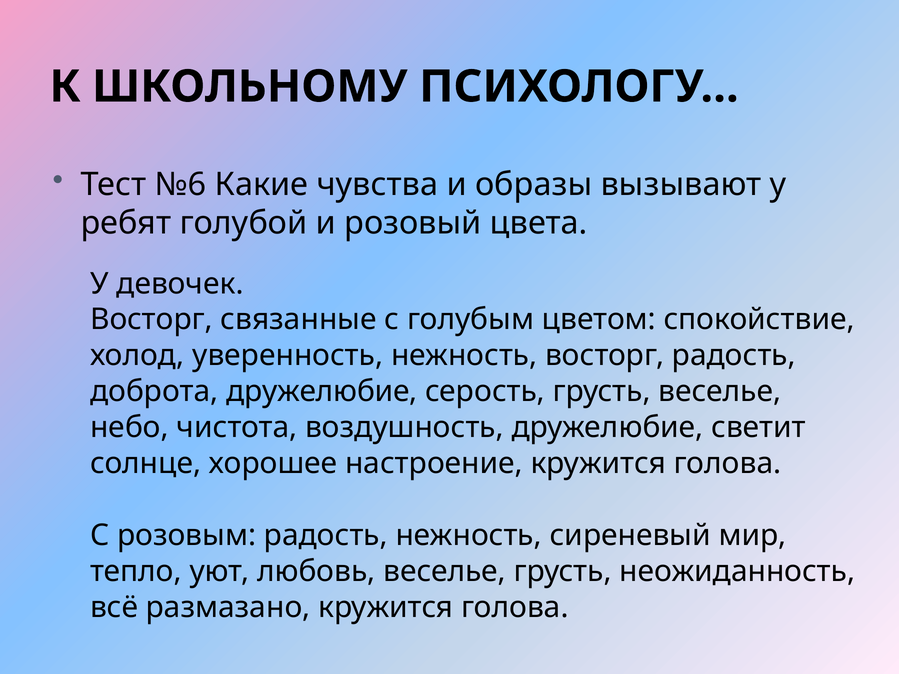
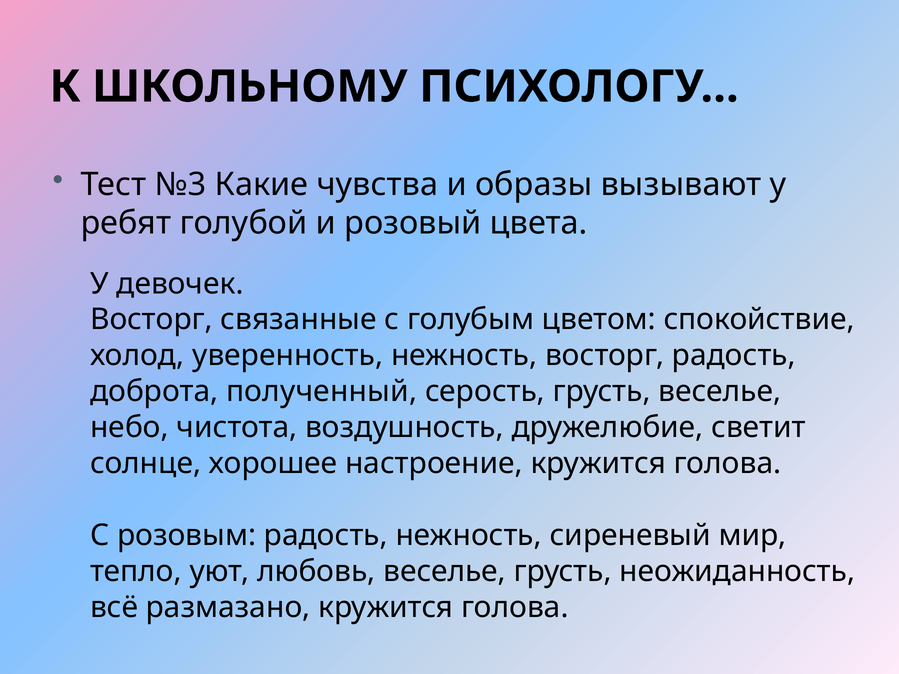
№6: №6 -> №3 (181, 184)
доброта дружелюбие: дружелюбие -> полученный (322, 392)
